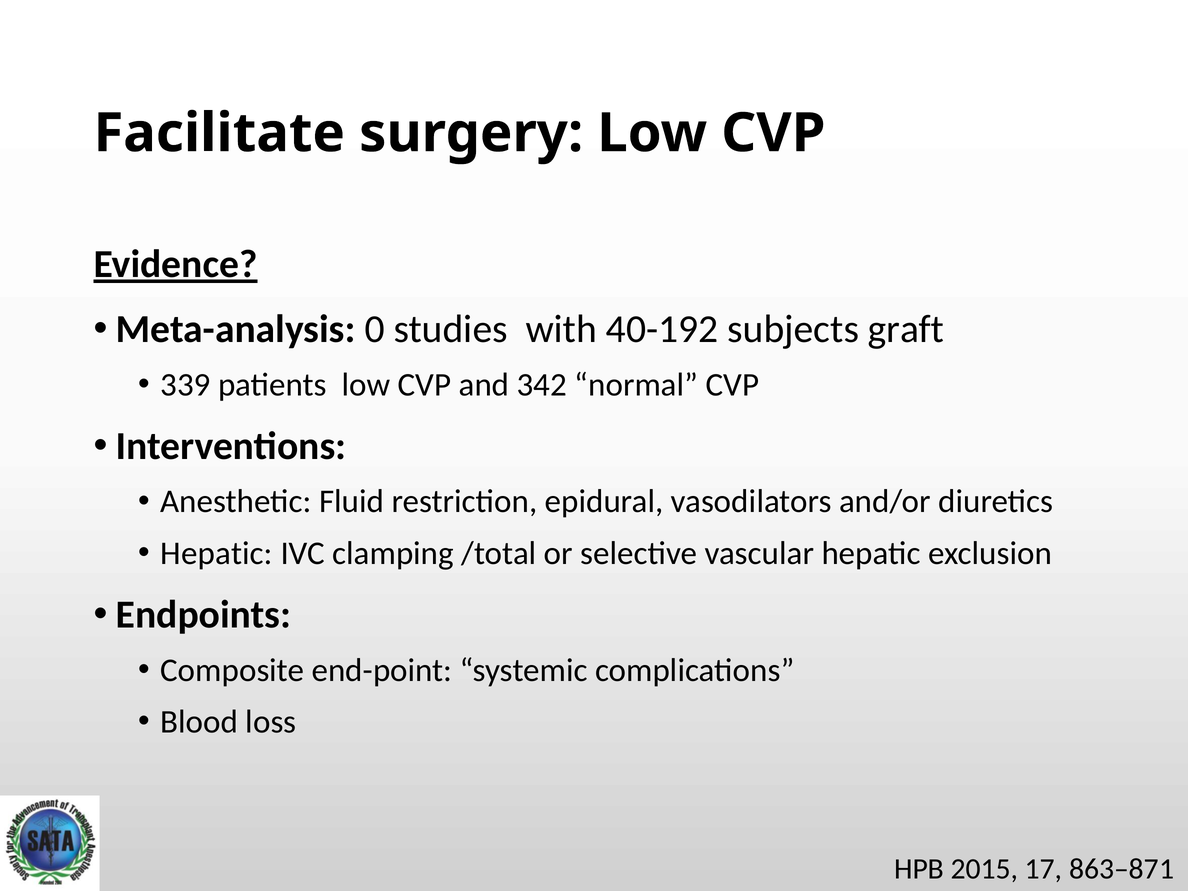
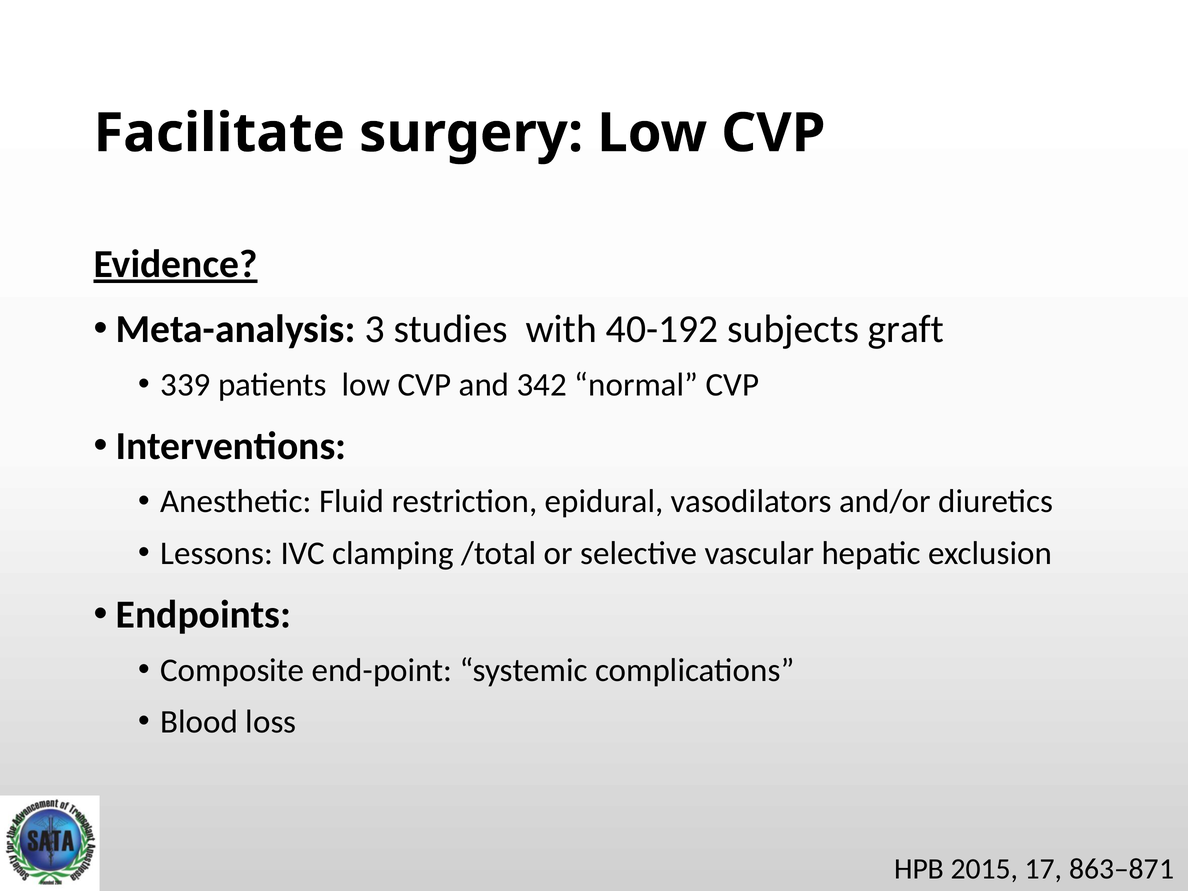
0: 0 -> 3 (375, 329)
Hepatic: Hepatic -> Lessons (217, 553)
